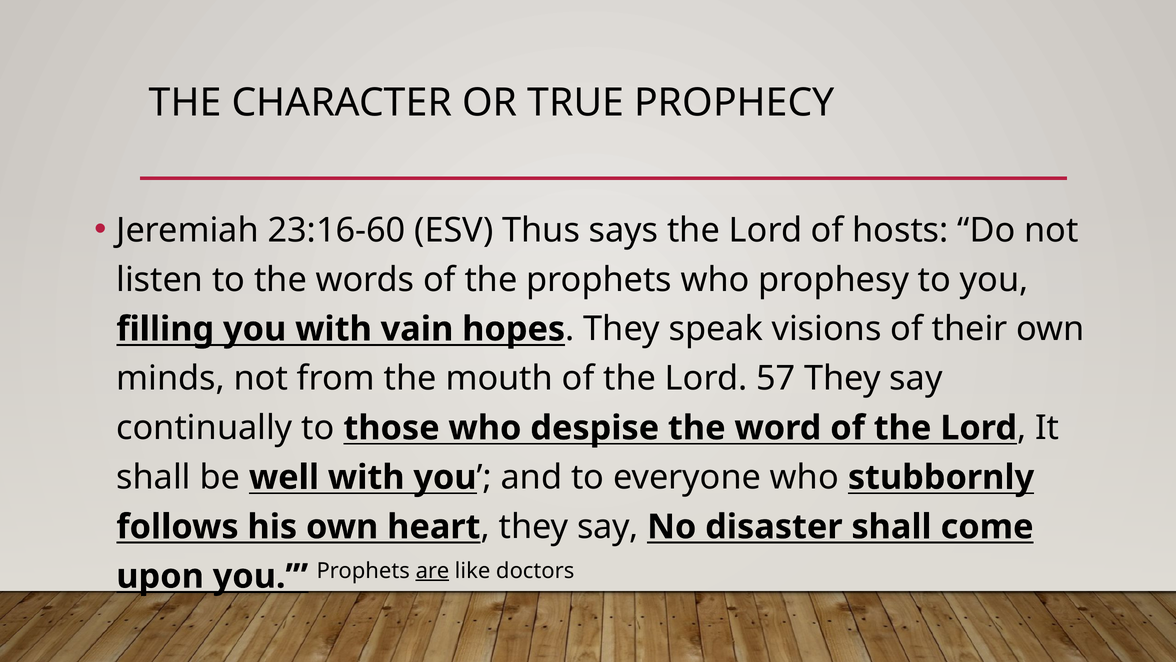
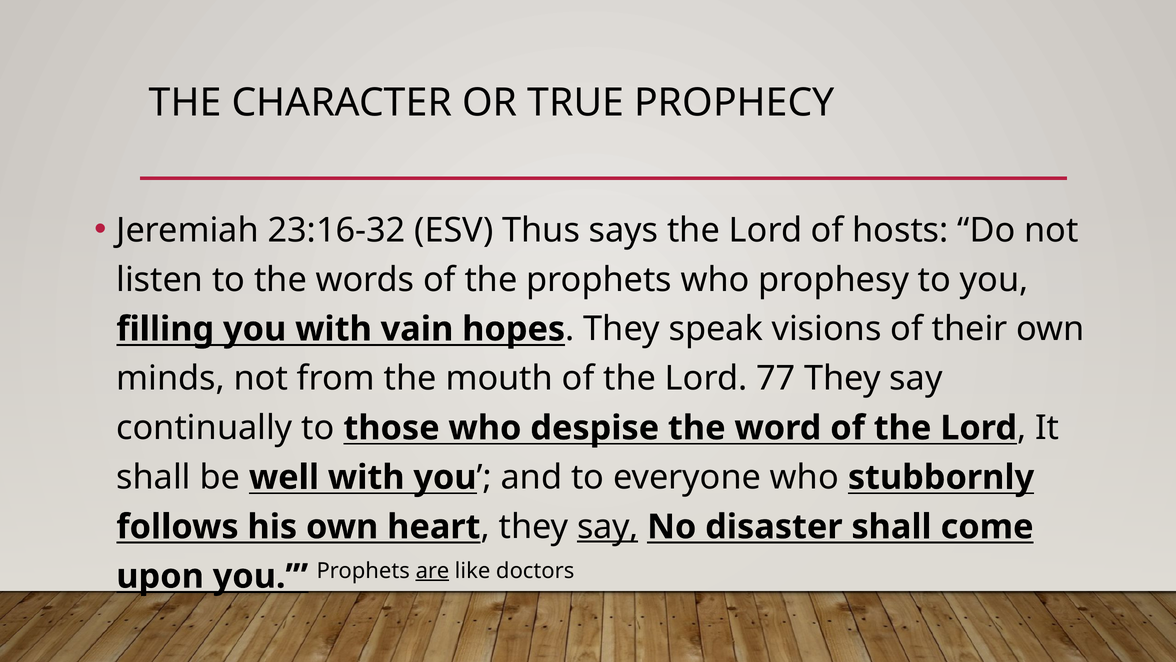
23:16-60: 23:16-60 -> 23:16-32 (337, 230)
57: 57 -> 77 (776, 378)
say underline: none -> present (608, 527)
